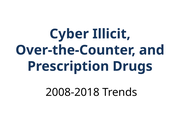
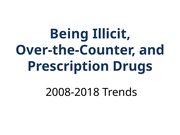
Cyber: Cyber -> Being (69, 34)
